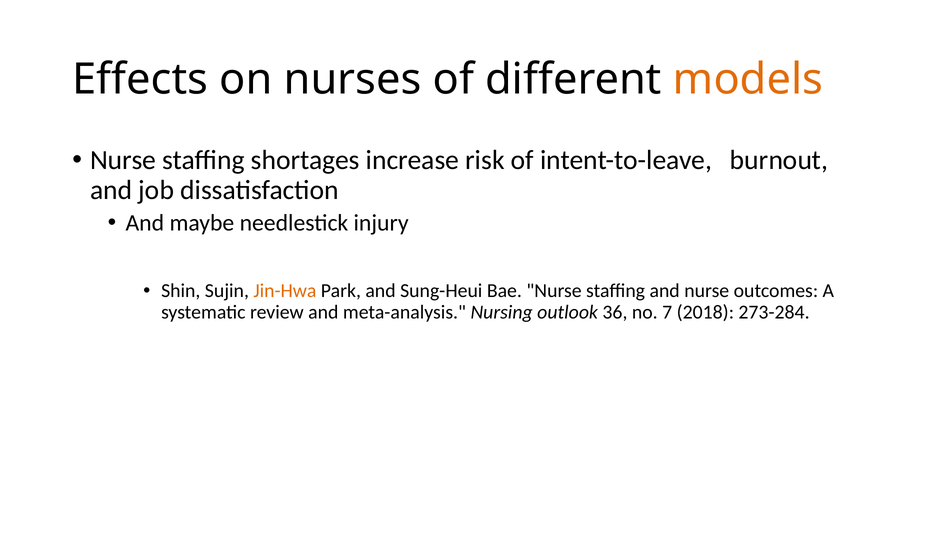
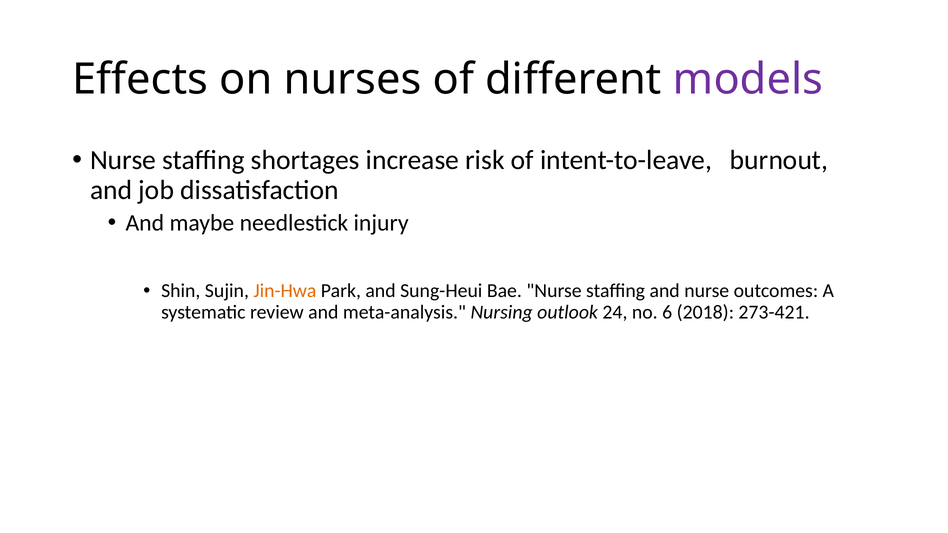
models colour: orange -> purple (748, 80)
36: 36 -> 24 (615, 312)
7: 7 -> 6 (667, 312)
273-284: 273-284 -> 273-421 (774, 312)
